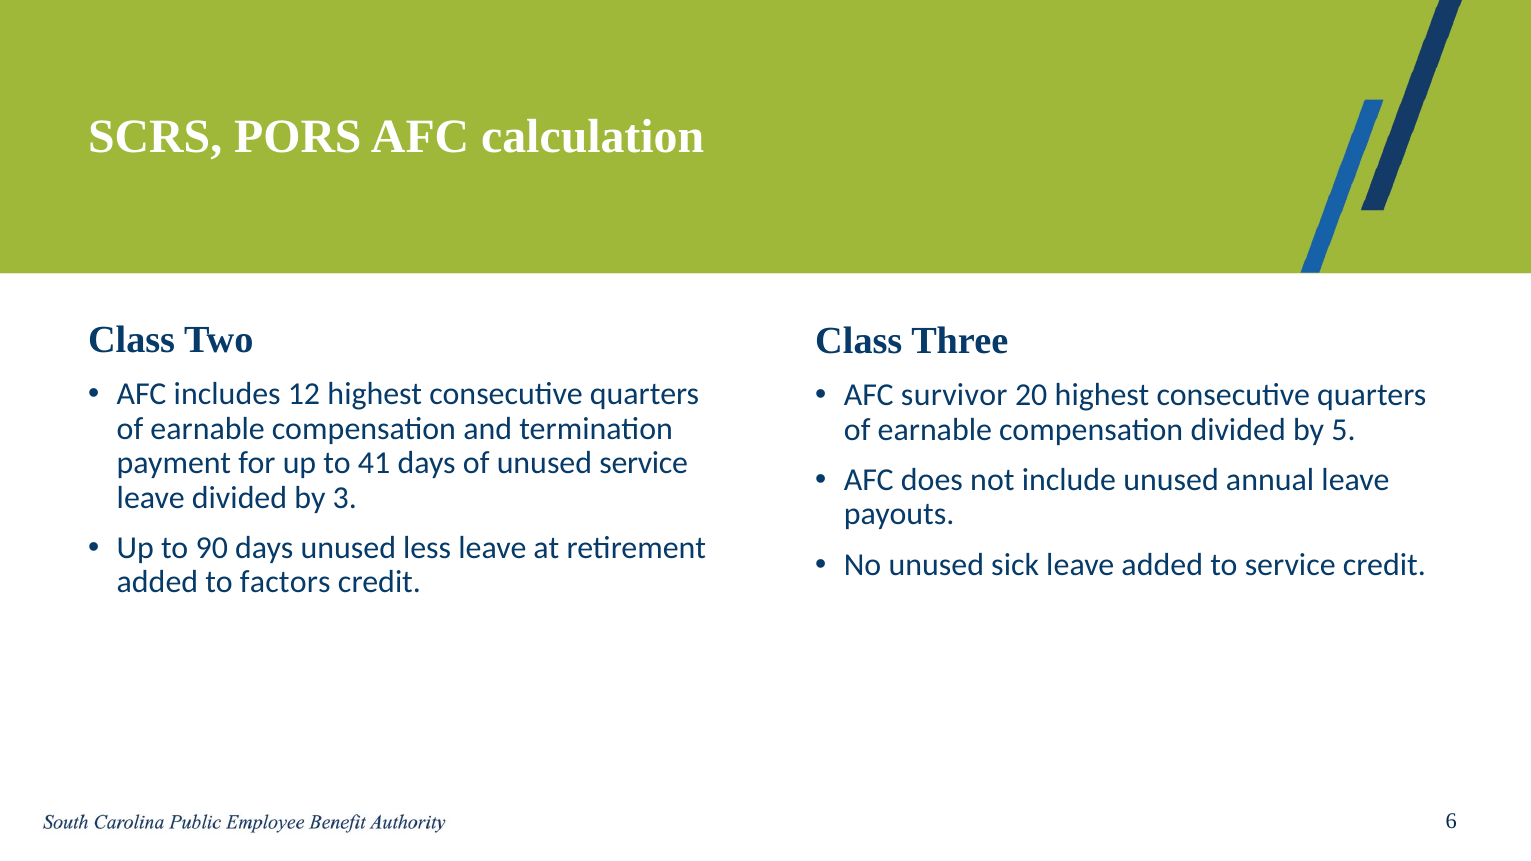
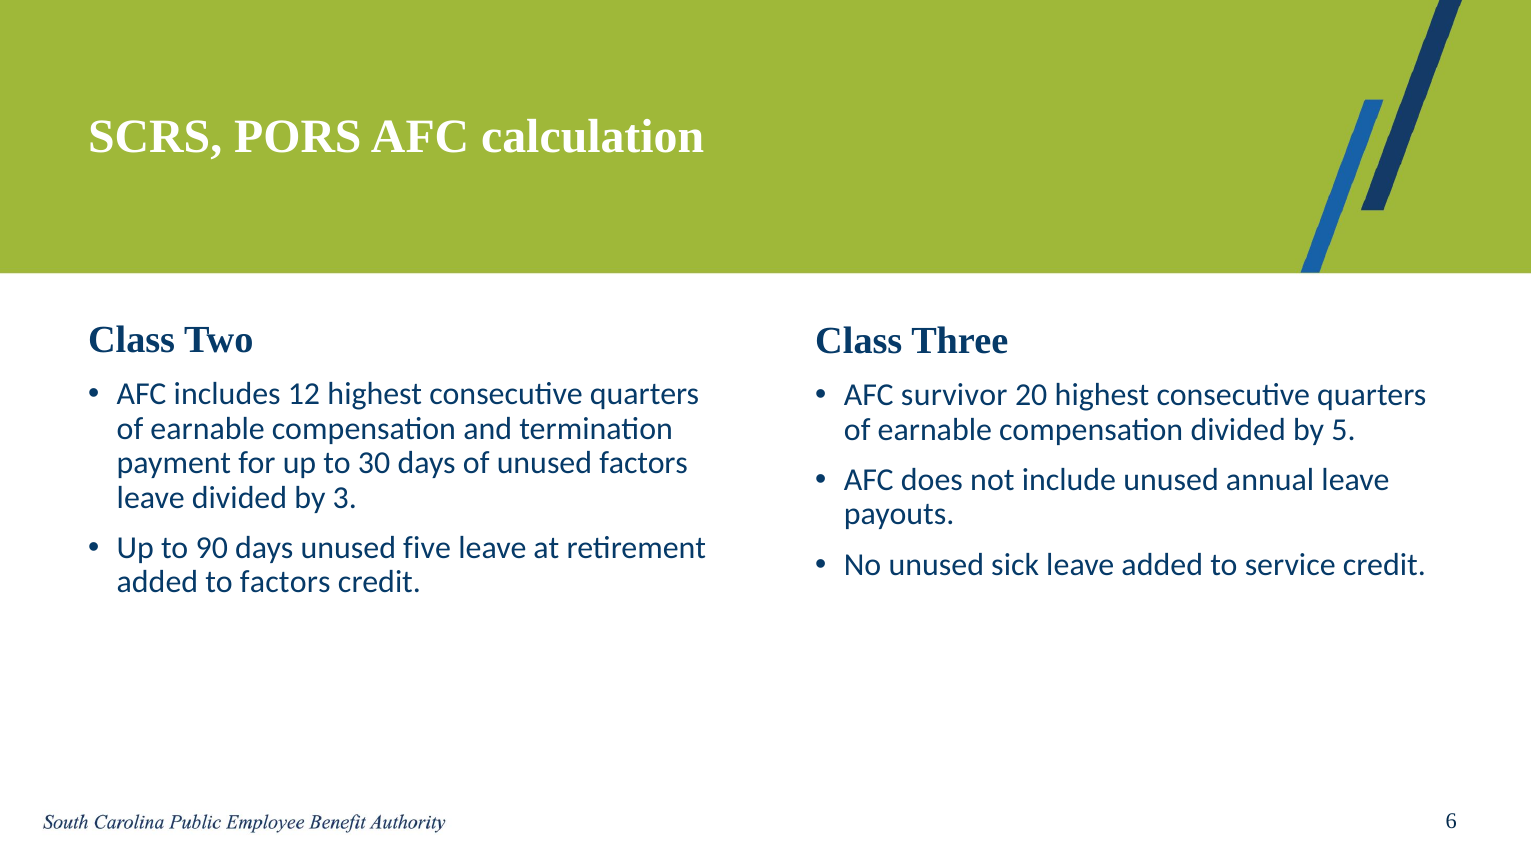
41: 41 -> 30 (374, 463)
unused service: service -> factors (644, 463)
less: less -> five (427, 548)
